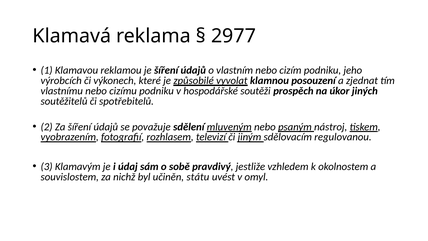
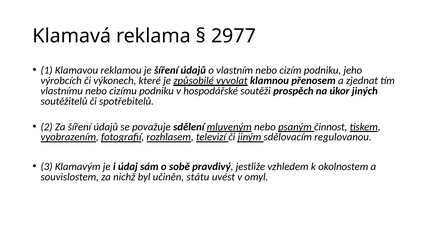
posouzení: posouzení -> přenosem (313, 81)
nástroj: nástroj -> činnost (331, 127)
